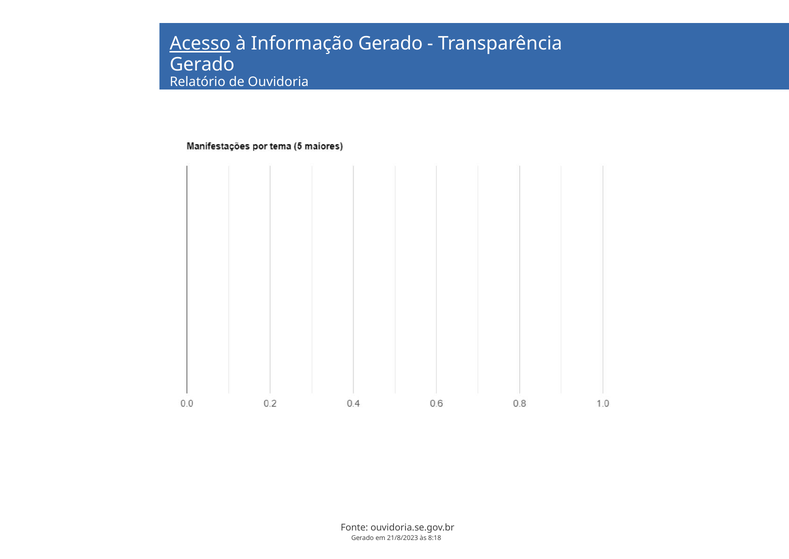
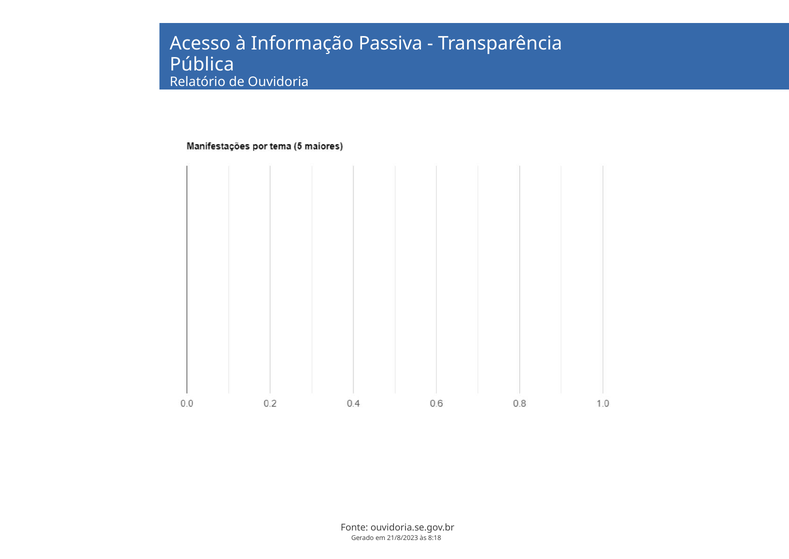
Acesso underline: present -> none (200, 44)
Informação Gerado: Gerado -> Passiva (390, 44)
Gerado: Gerado -> Pública (202, 65)
